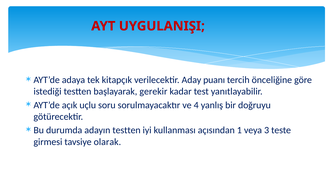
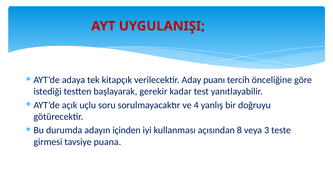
adayın testten: testten -> içinden (127, 130)
1: 1 -> 8 (239, 130)
olarak: olarak -> puana (107, 142)
